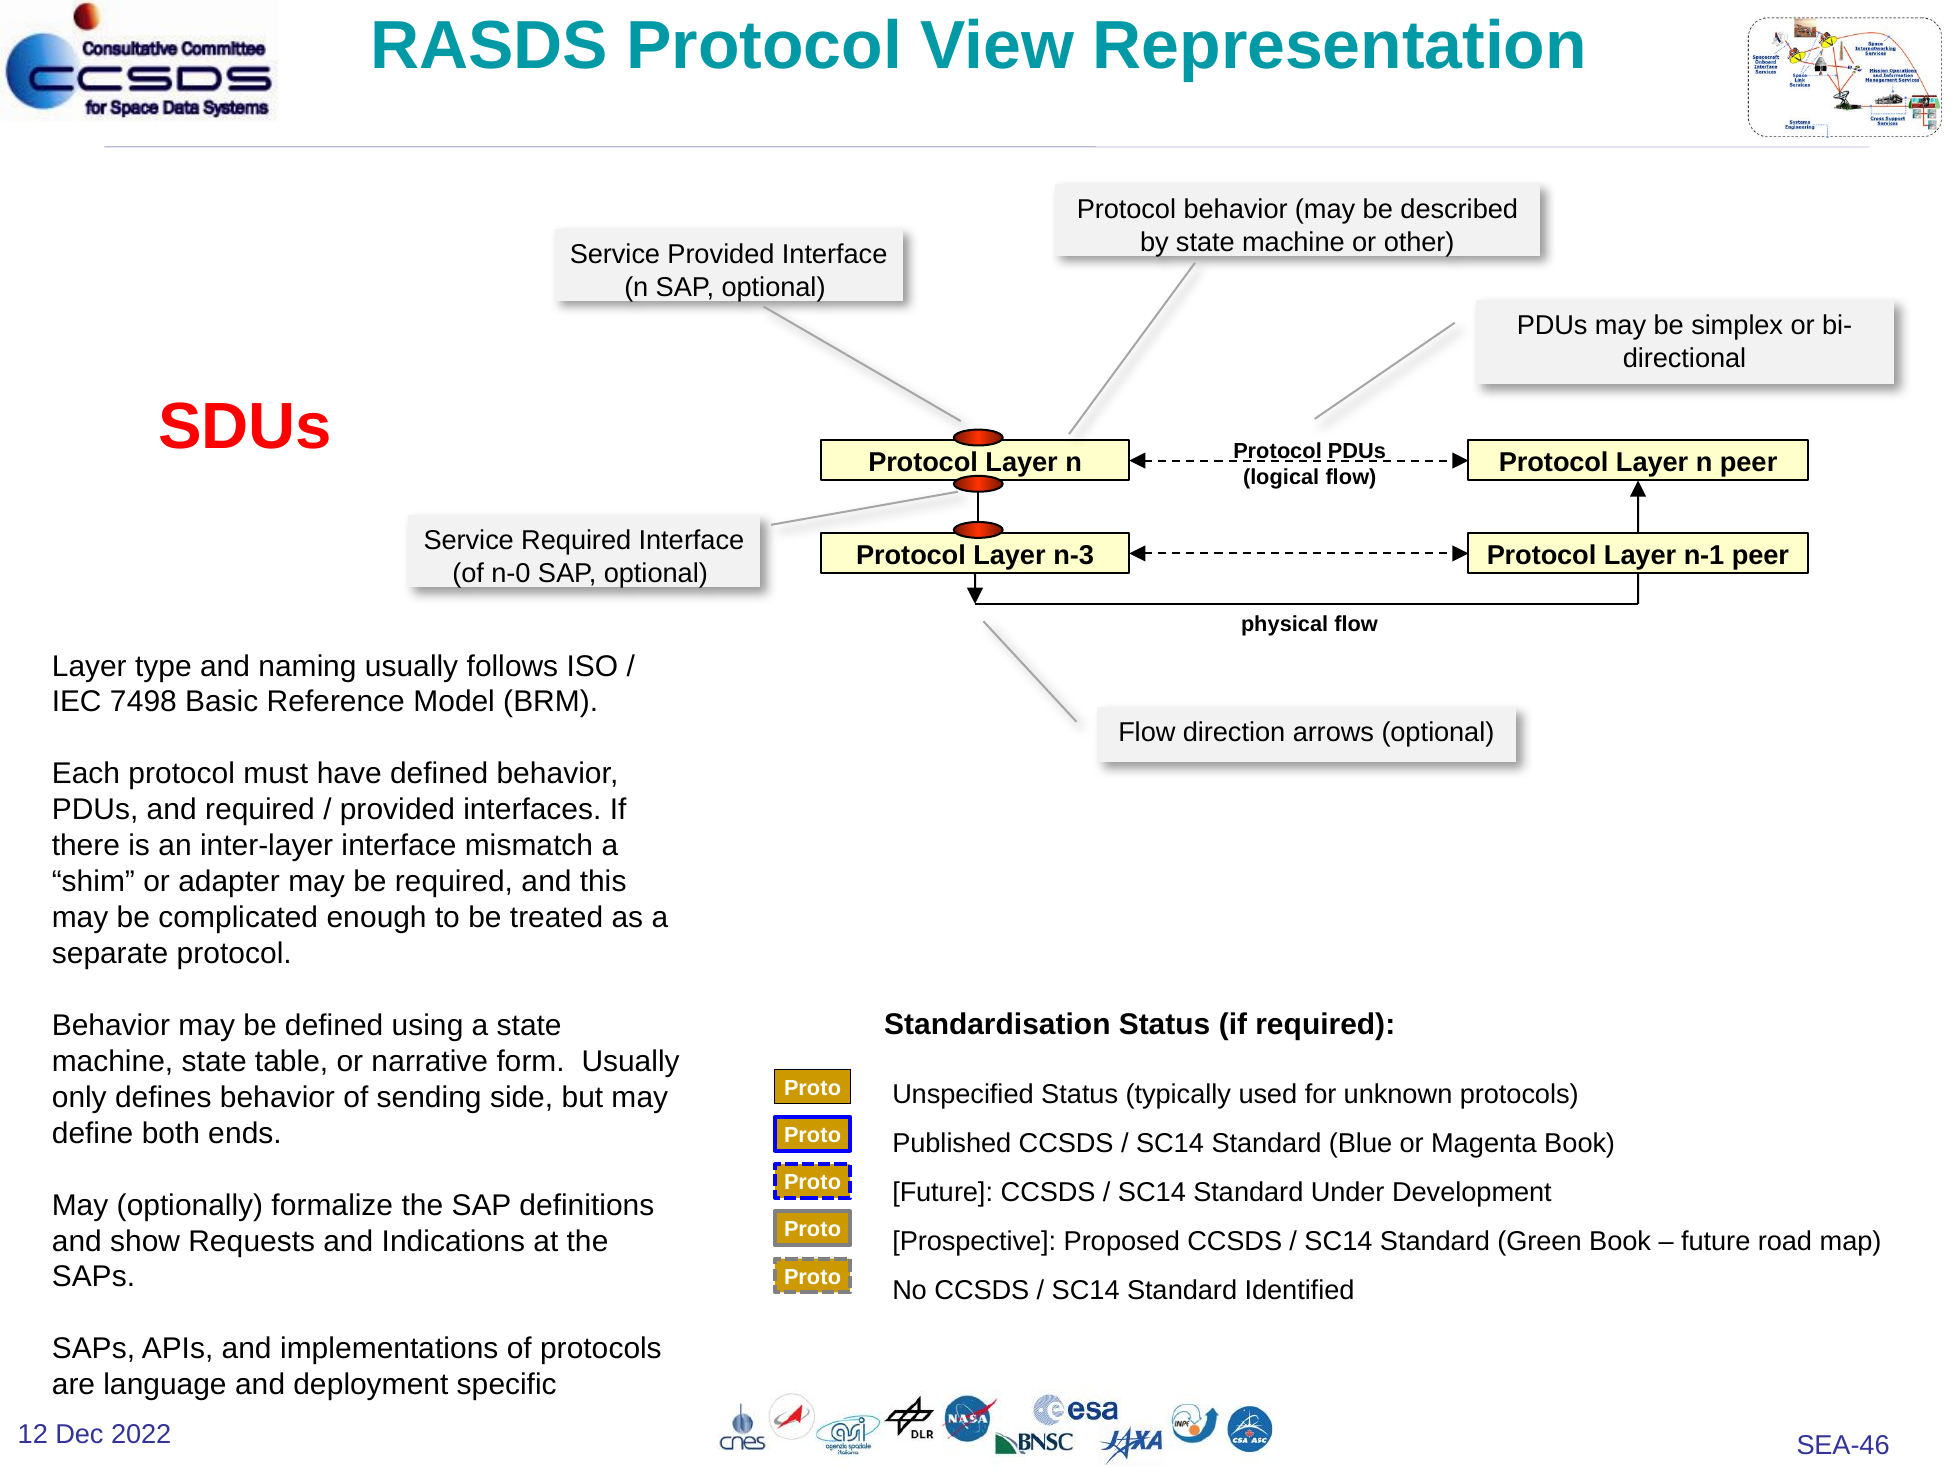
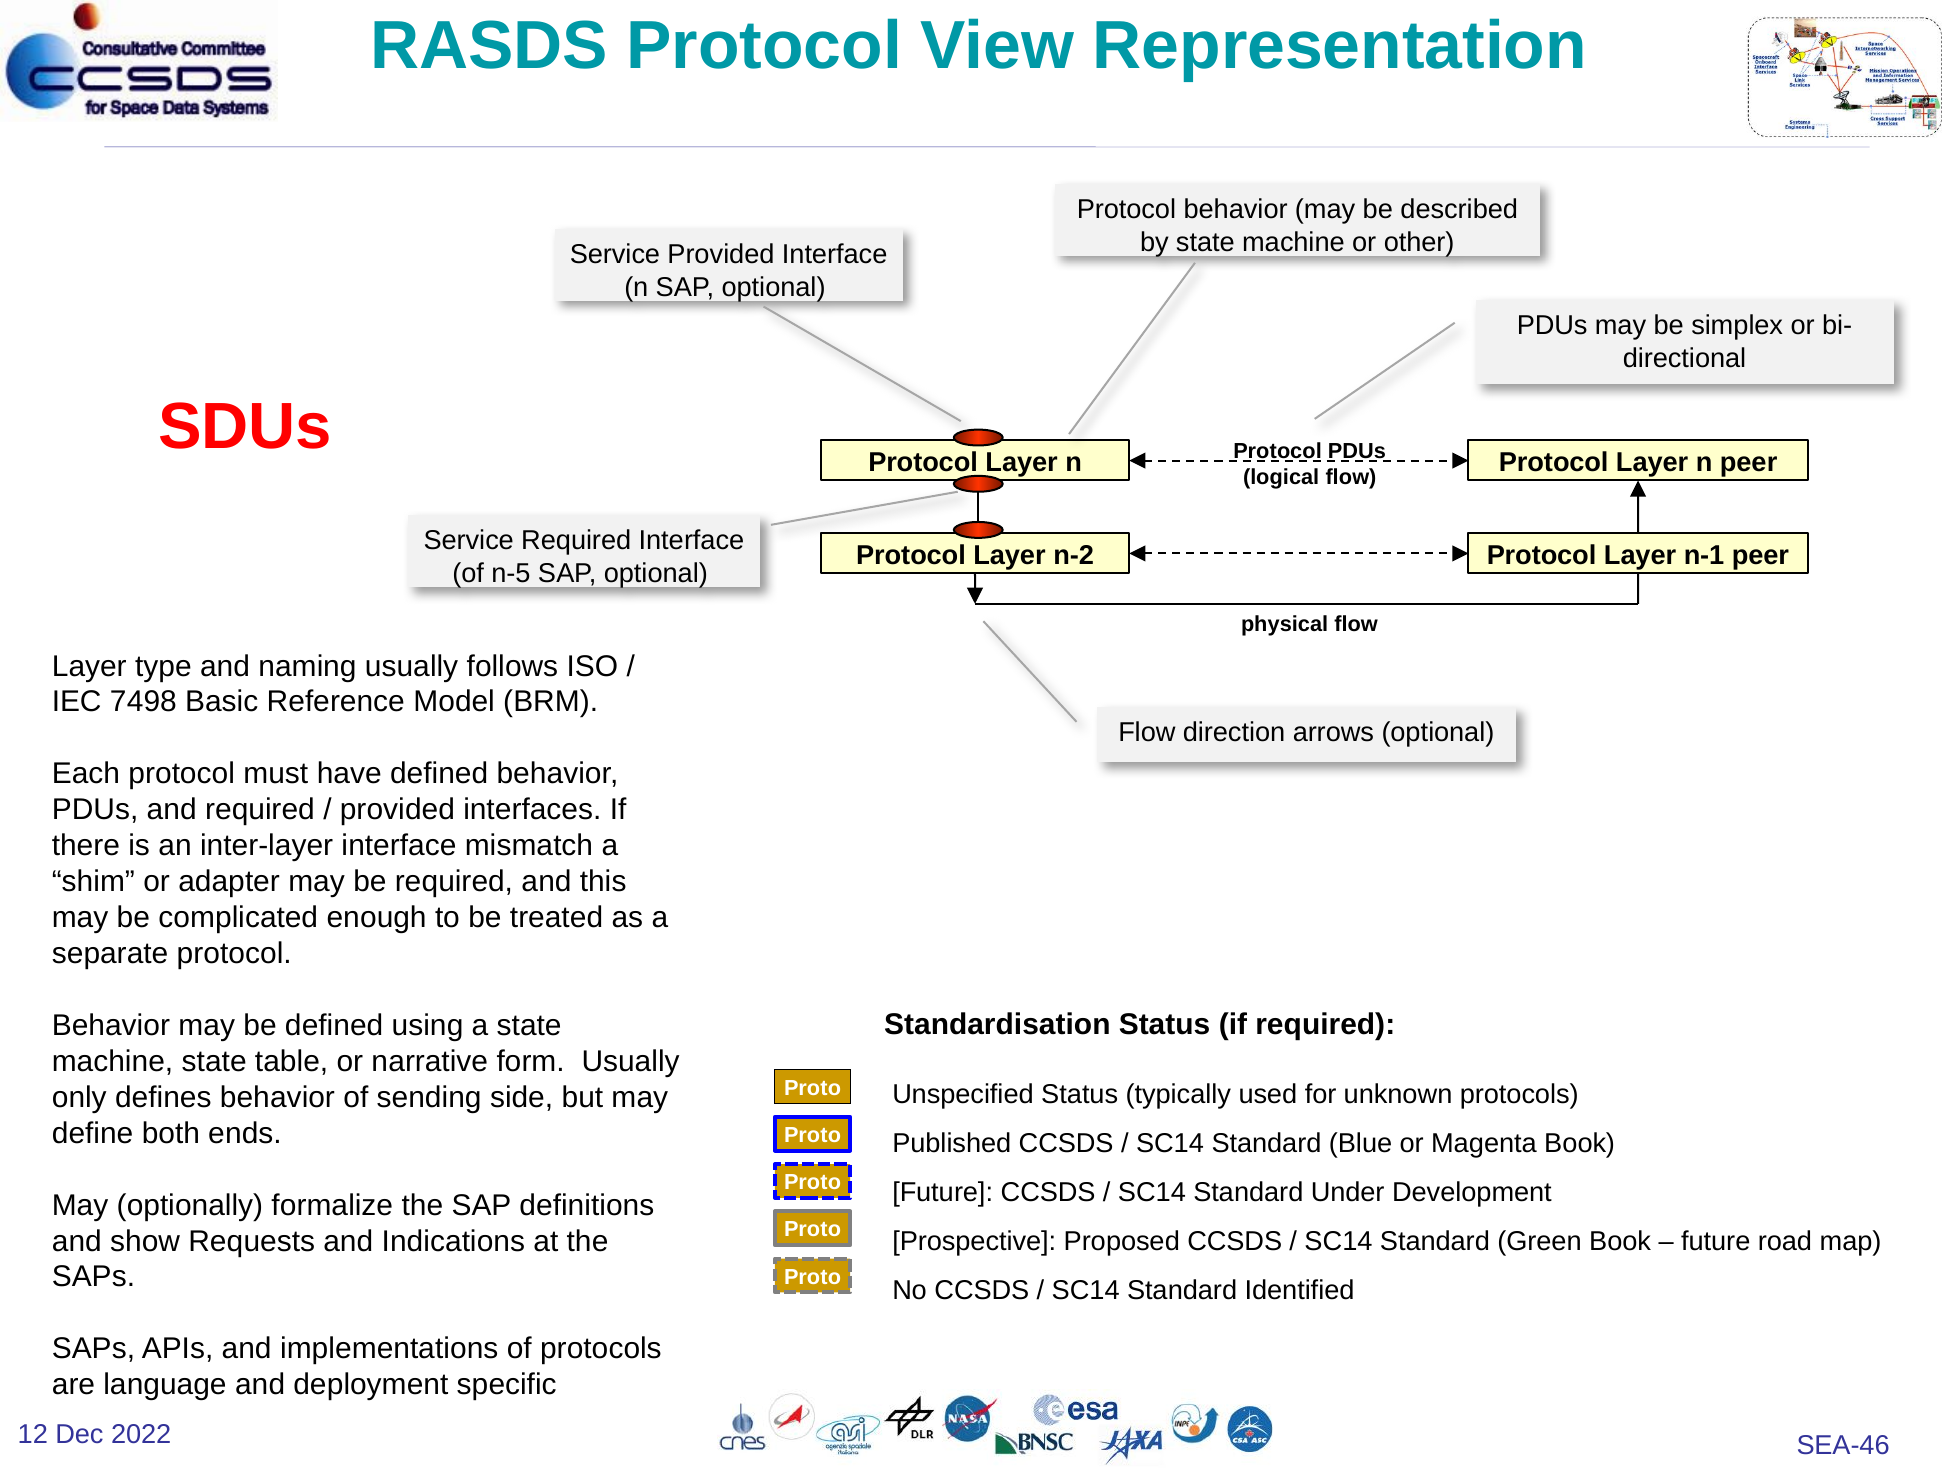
n-3: n-3 -> n-2 (1074, 555)
n-0: n-0 -> n-5 (511, 573)
